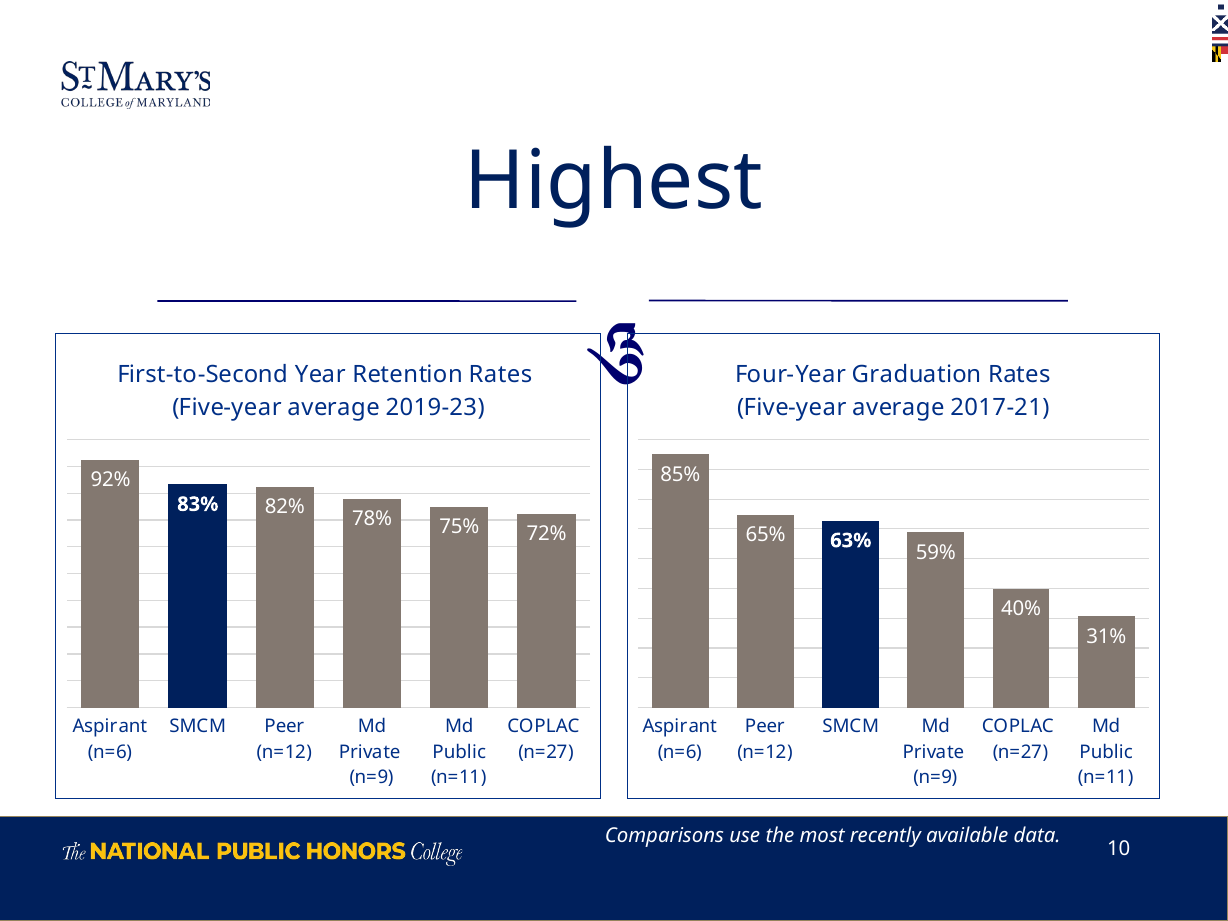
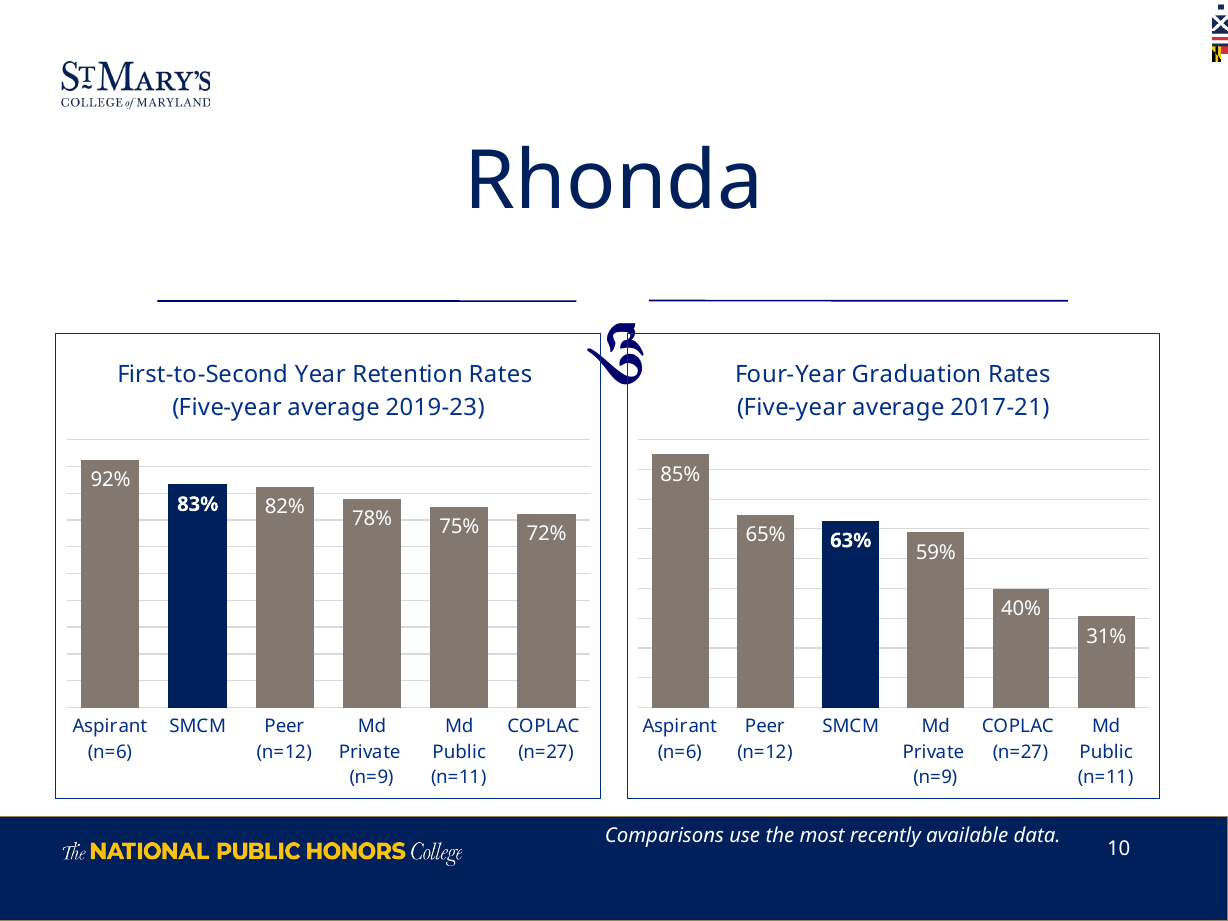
Highest: Highest -> Rhonda (614, 181)
